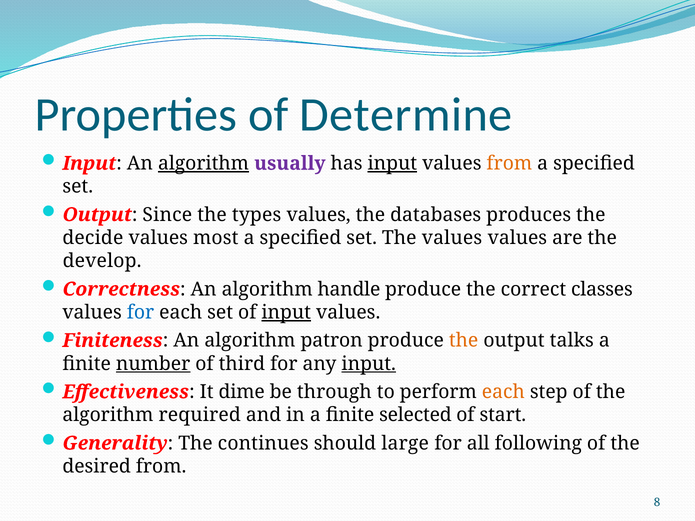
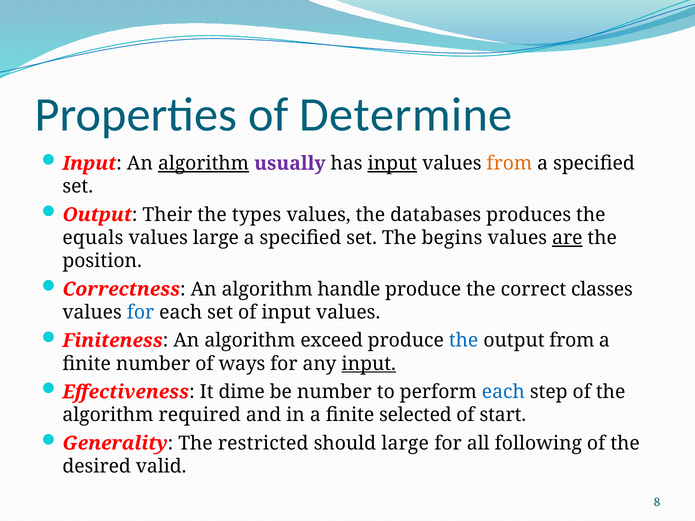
Since: Since -> Their (167, 215)
decide: decide -> equals (93, 238)
values most: most -> large (216, 238)
The values: values -> begins (452, 238)
are underline: none -> present (567, 238)
develop: develop -> position (102, 261)
input underline: present -> none (286, 313)
patron: patron -> exceed (332, 341)
the colour: orange -> blue (464, 341)
output talks: talks -> from (572, 341)
number underline: present -> none (153, 364)
third: third -> ways (242, 364)
be through: through -> number (334, 392)
each colour: orange -> blue (503, 392)
continues: continues -> restricted (263, 443)
desired from: from -> valid (161, 467)
